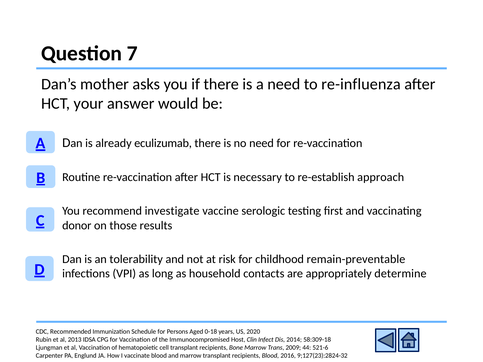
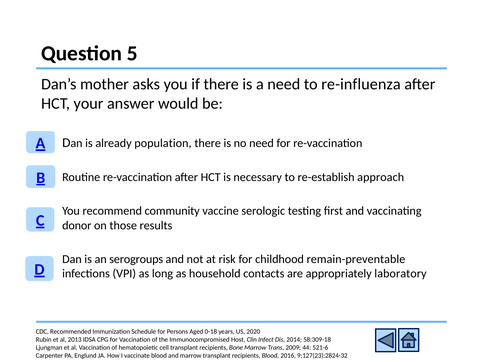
7: 7 -> 5 (132, 53)
eculizumab: eculizumab -> population (163, 143)
investigate: investigate -> community (172, 211)
tolerability: tolerability -> serogroups (136, 259)
determine: determine -> laboratory (400, 274)
